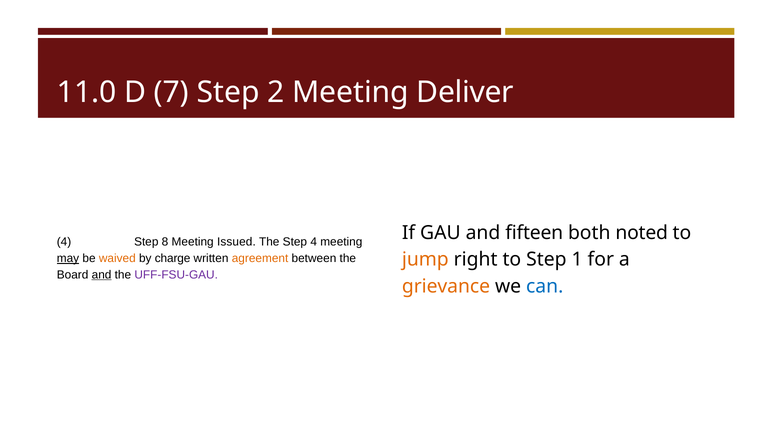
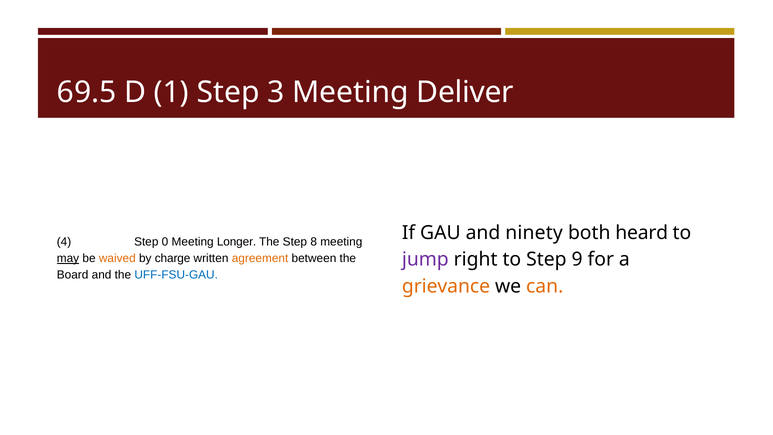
11.0: 11.0 -> 69.5 (87, 92)
7: 7 -> 1 (171, 92)
2: 2 -> 3 (276, 92)
fifteen: fifteen -> ninety (534, 233)
noted: noted -> heard (642, 233)
8: 8 -> 0 (165, 242)
Issued: Issued -> Longer (237, 242)
Step 4: 4 -> 8 (314, 242)
jump colour: orange -> purple (425, 260)
1: 1 -> 9 (577, 260)
and underline: present -> none (102, 275)
UFF-FSU-GAU colour: purple -> blue (176, 275)
can colour: blue -> orange (545, 286)
